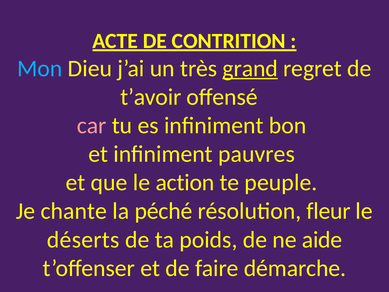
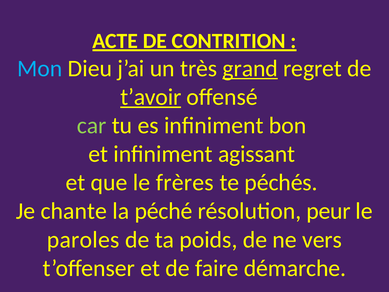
t’avoir underline: none -> present (151, 97)
car colour: pink -> light green (92, 125)
pauvres: pauvres -> agissant (257, 154)
action: action -> frères (185, 182)
peuple: peuple -> péchés (281, 182)
fleur: fleur -> peur (328, 211)
déserts: déserts -> paroles (83, 239)
aide: aide -> vers (322, 239)
